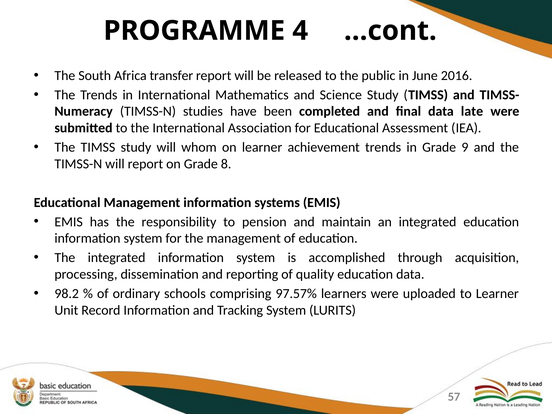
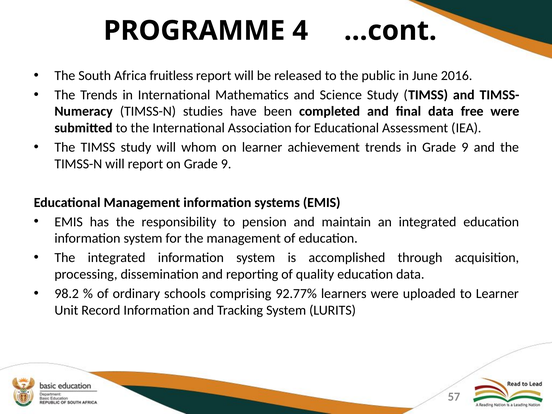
transfer: transfer -> fruitless (171, 76)
late: late -> free (472, 111)
on Grade 8: 8 -> 9 (226, 164)
97.57%: 97.57% -> 92.77% (296, 294)
